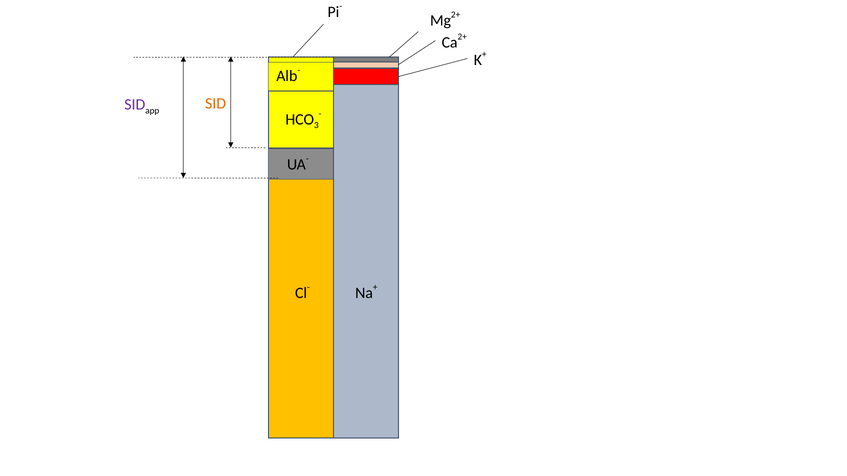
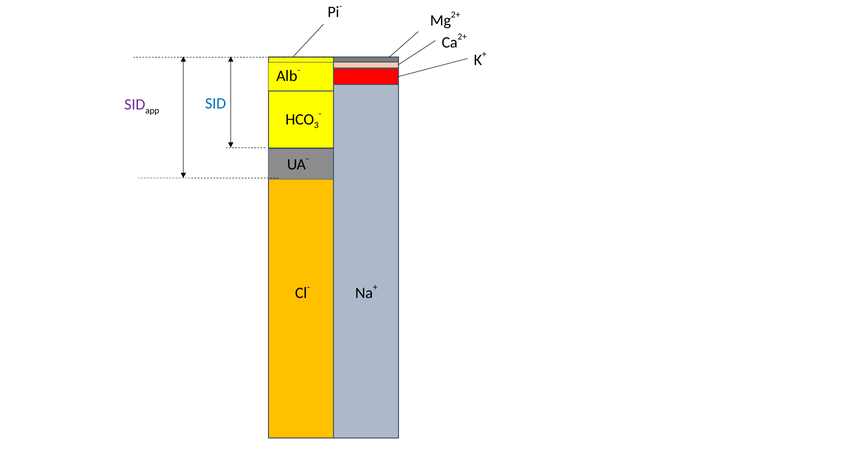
SID colour: orange -> blue (216, 103)
